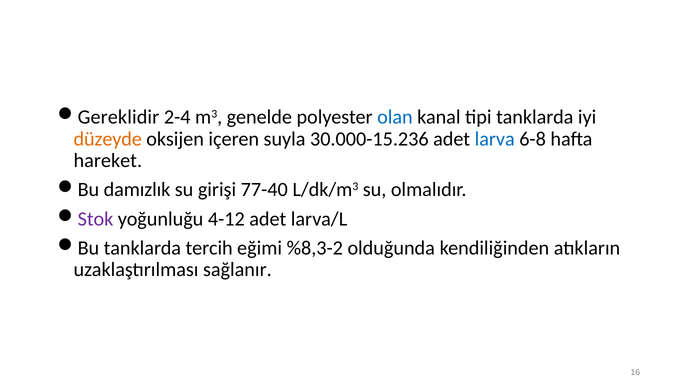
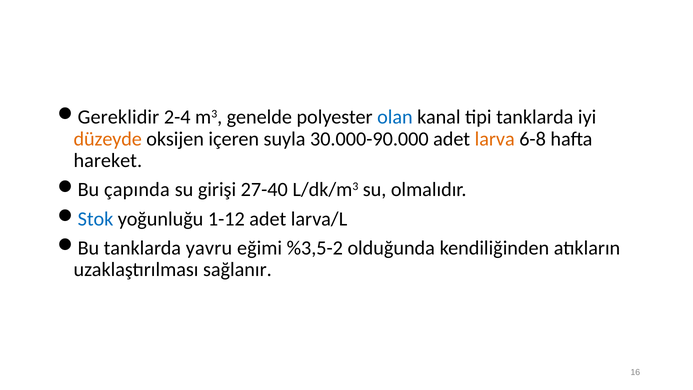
30.000-15.236: 30.000-15.236 -> 30.000-90.000 (369, 139)
larva colour: blue -> orange (495, 139)
damızlık: damızlık -> çapında (137, 190)
77-40: 77-40 -> 27-40 (264, 190)
Stok colour: purple -> blue (96, 219)
4-12: 4-12 -> 1-12 (226, 219)
tercih: tercih -> yavru (209, 248)
%8,3-2: %8,3-2 -> %3,5-2 (315, 248)
